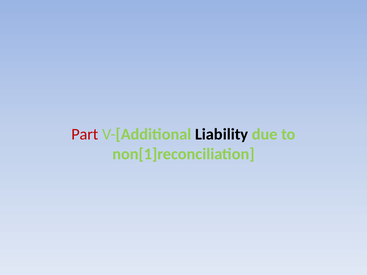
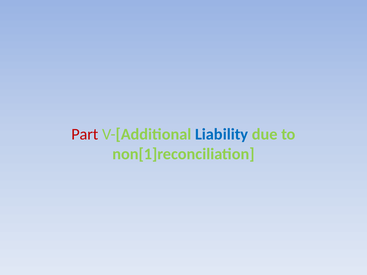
Liability colour: black -> blue (222, 134)
